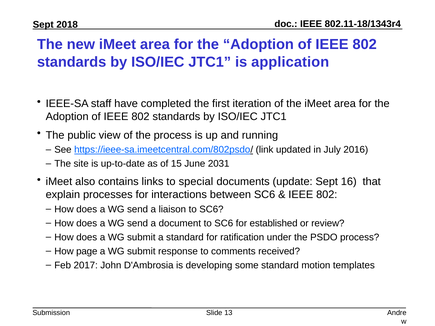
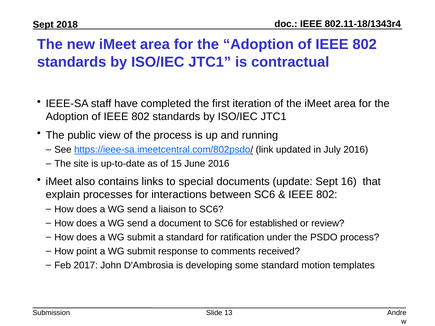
application: application -> contractual (290, 62)
June 2031: 2031 -> 2016 (219, 164)
page: page -> point (87, 252)
